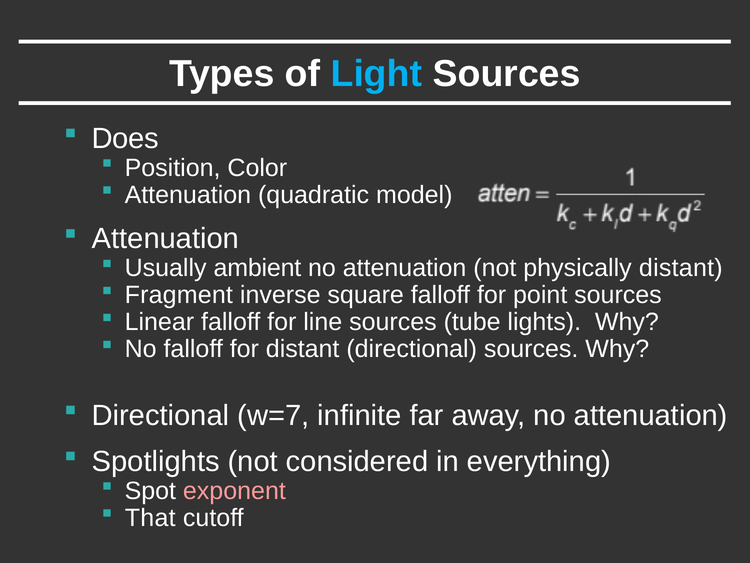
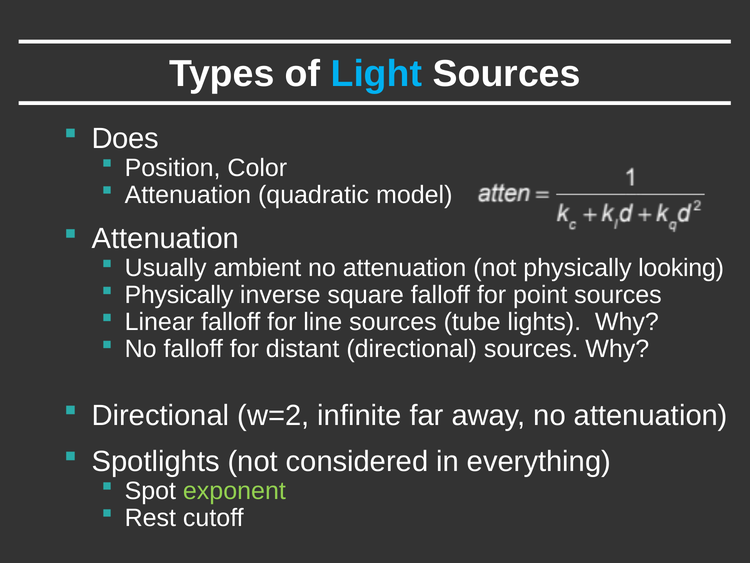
physically distant: distant -> looking (681, 268)
Fragment: Fragment -> Physically (179, 295)
w=7: w=7 -> w=2 (273, 415)
exponent colour: pink -> light green (234, 490)
That: That -> Rest (150, 517)
